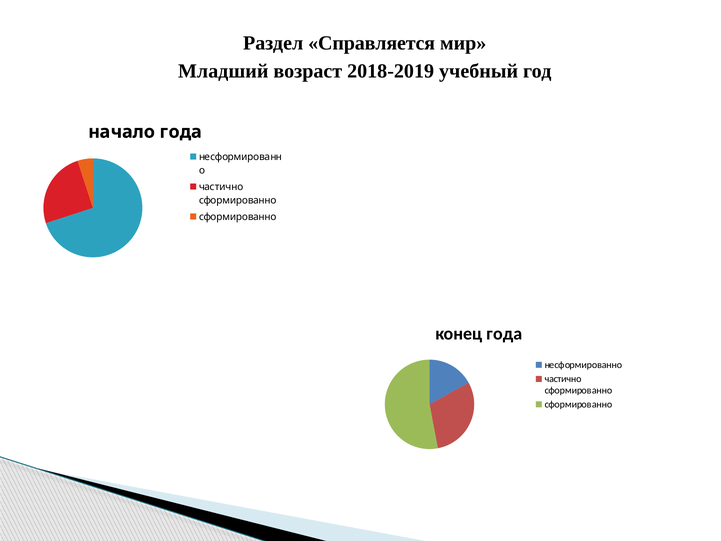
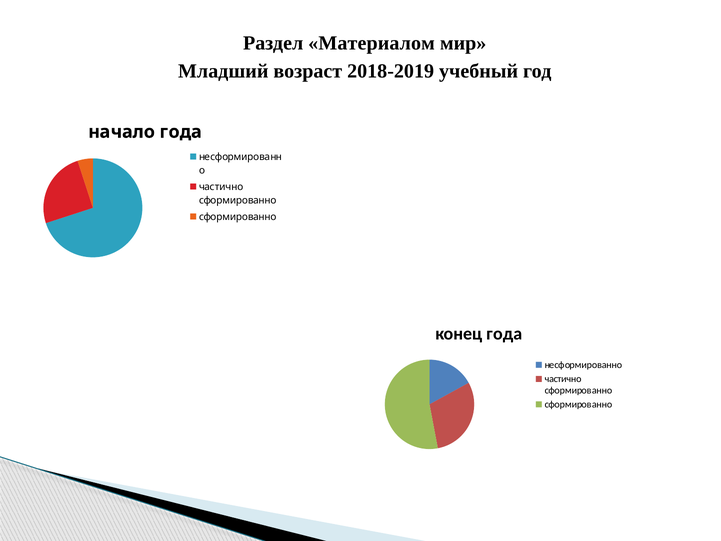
Справляется: Справляется -> Материалом (372, 43)
